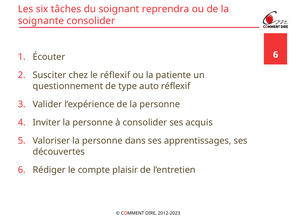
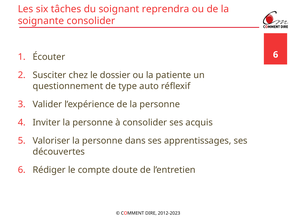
le réflexif: réflexif -> dossier (115, 75)
plaisir: plaisir -> doute (125, 170)
